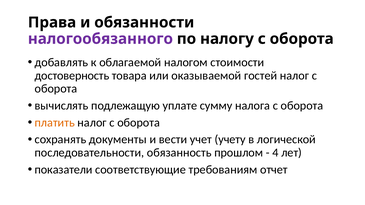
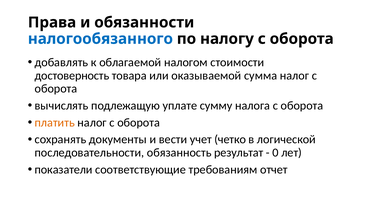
налогообязанного colour: purple -> blue (100, 39)
гостей: гостей -> сумма (261, 76)
учету: учету -> четко (230, 140)
прошлом: прошлом -> результат (239, 153)
4: 4 -> 0 (275, 153)
